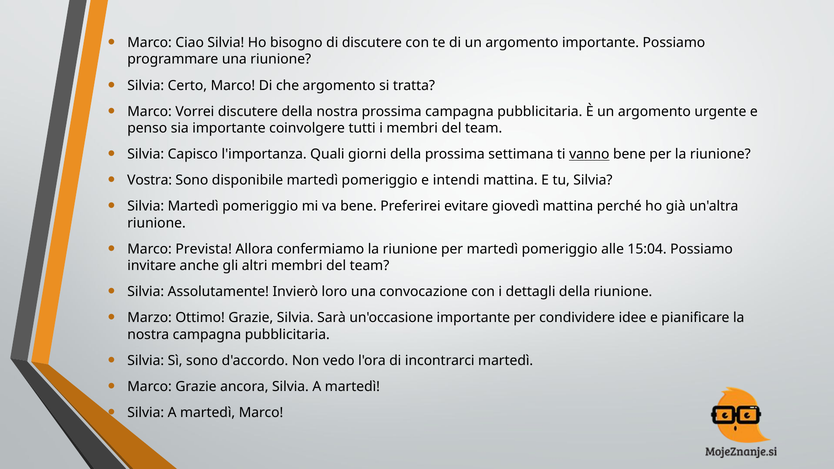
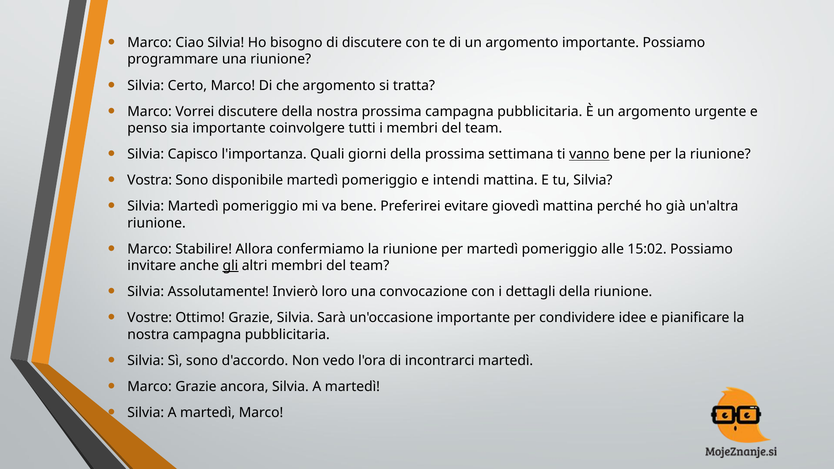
Prevista: Prevista -> Stabilire (204, 249)
15:04: 15:04 -> 15:02 (647, 249)
gli underline: none -> present (230, 266)
Marzo: Marzo -> Vostre (150, 318)
